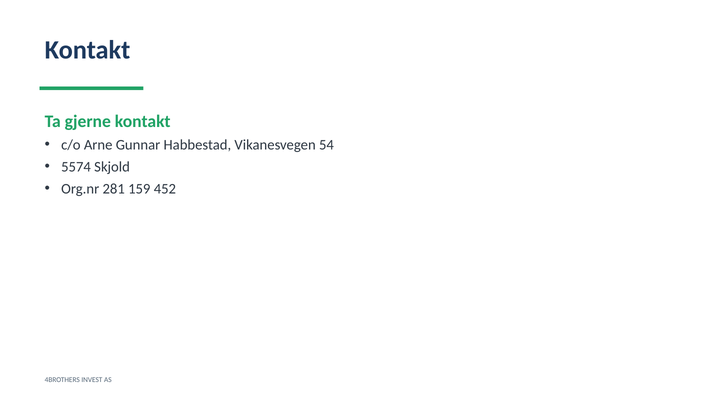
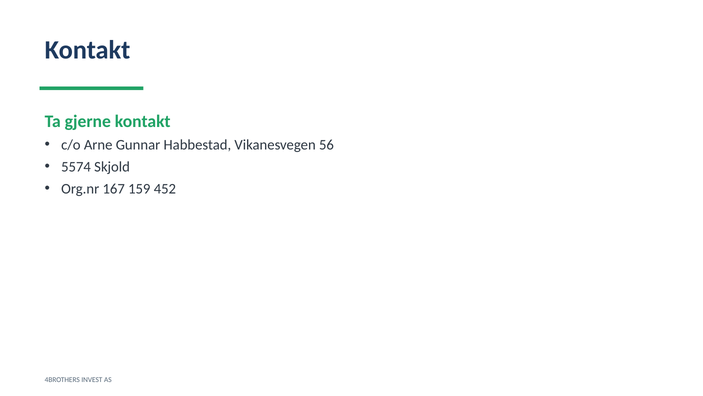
54: 54 -> 56 (326, 145)
281: 281 -> 167 (114, 189)
